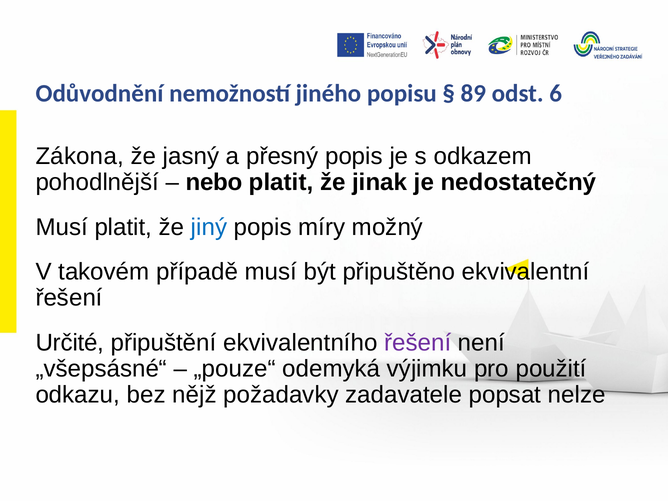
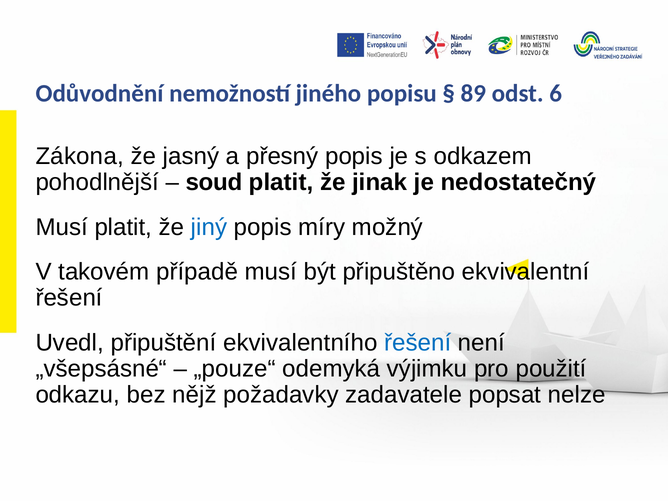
nebo: nebo -> soud (214, 182)
Určité: Určité -> Uvedl (70, 343)
řešení colour: purple -> blue (418, 343)
